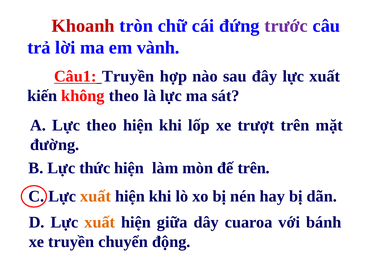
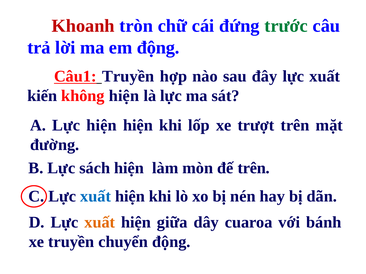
trước colour: purple -> green (286, 26)
em vành: vành -> động (158, 48)
không theo: theo -> hiện (124, 96)
Lực theo: theo -> hiện (102, 126)
thức: thức -> sách (95, 168)
xuất colour: orange -> blue (96, 197)
